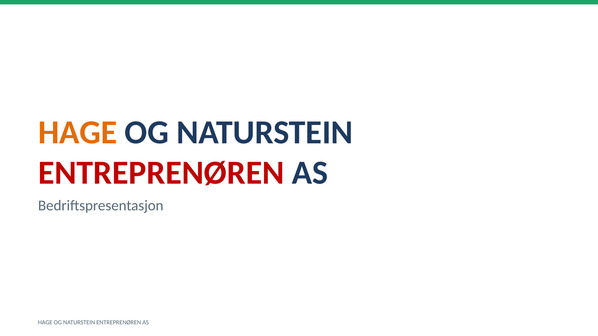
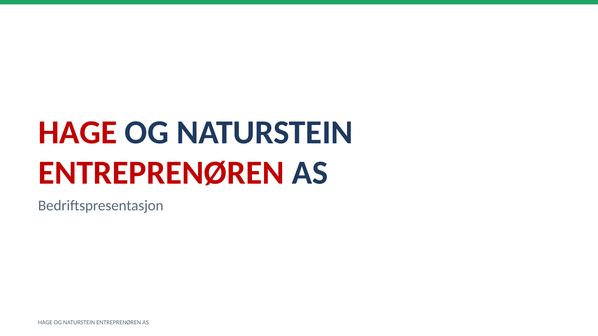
HAGE colour: orange -> red (78, 133)
